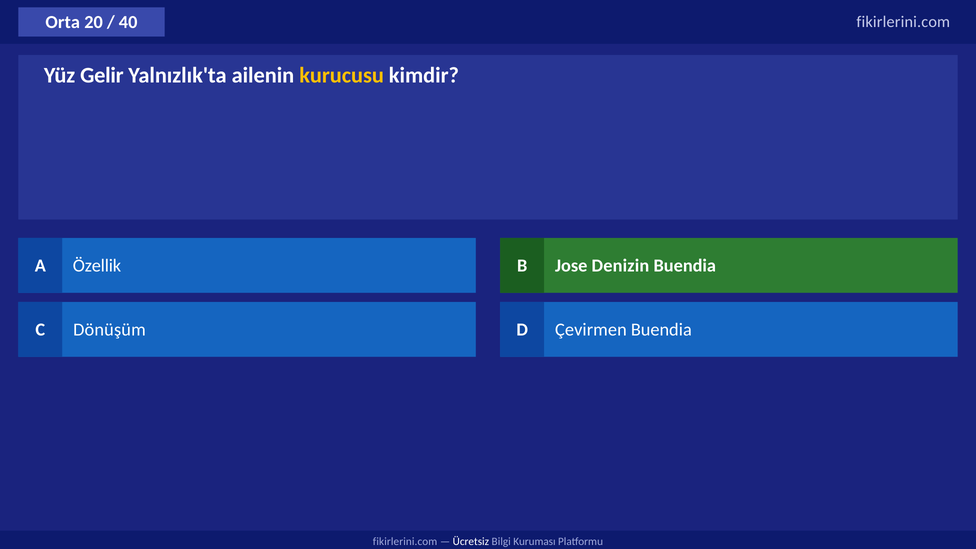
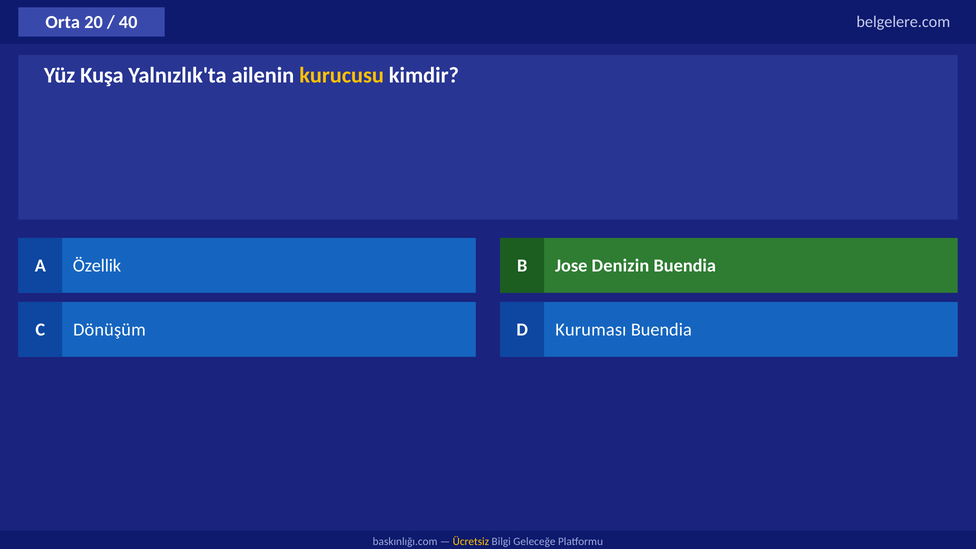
40 fikirlerini.com: fikirlerini.com -> belgelere.com (903, 22)
Gelir: Gelir -> Kuşa (102, 75)
Çevirmen: Çevirmen -> Kuruması (591, 330)
fikirlerini.com: fikirlerini.com -> baskınlığı.com (405, 541)
Ücretsiz colour: white -> yellow (471, 541)
Kuruması: Kuruması -> Geleceğe (534, 541)
